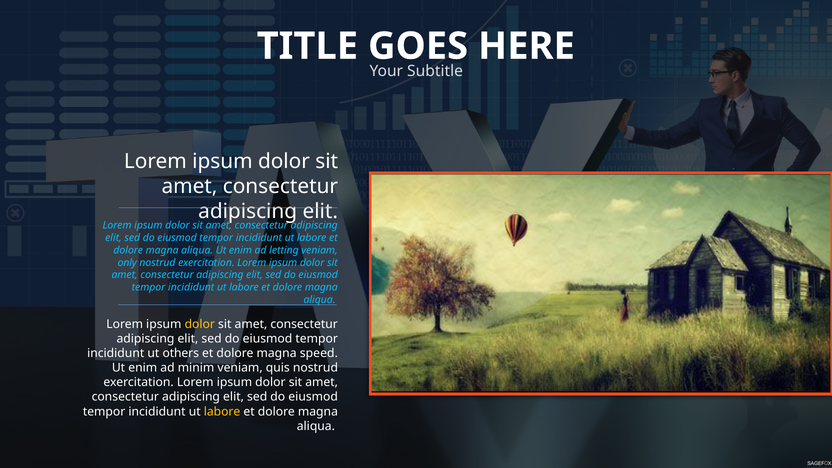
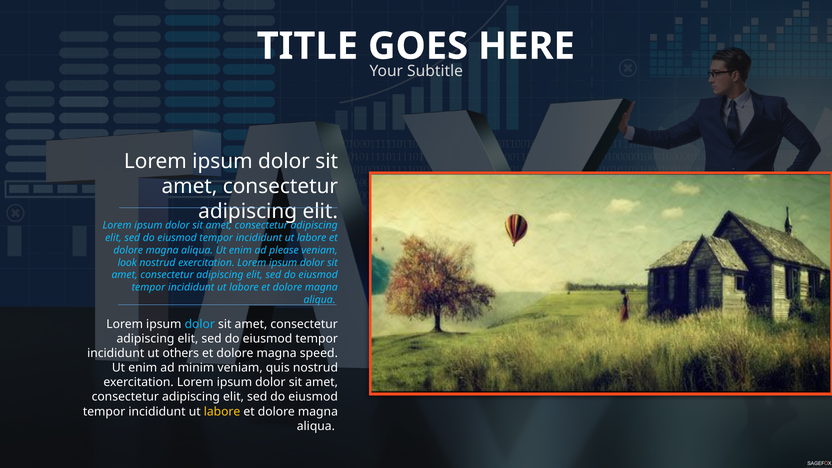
letting: letting -> please (284, 250)
only: only -> look (127, 263)
dolor colour: yellow -> light blue (200, 324)
